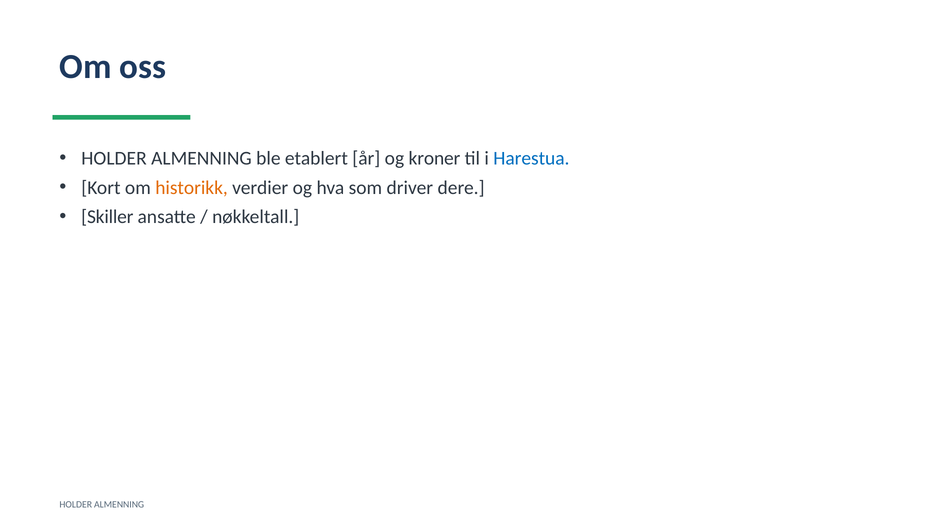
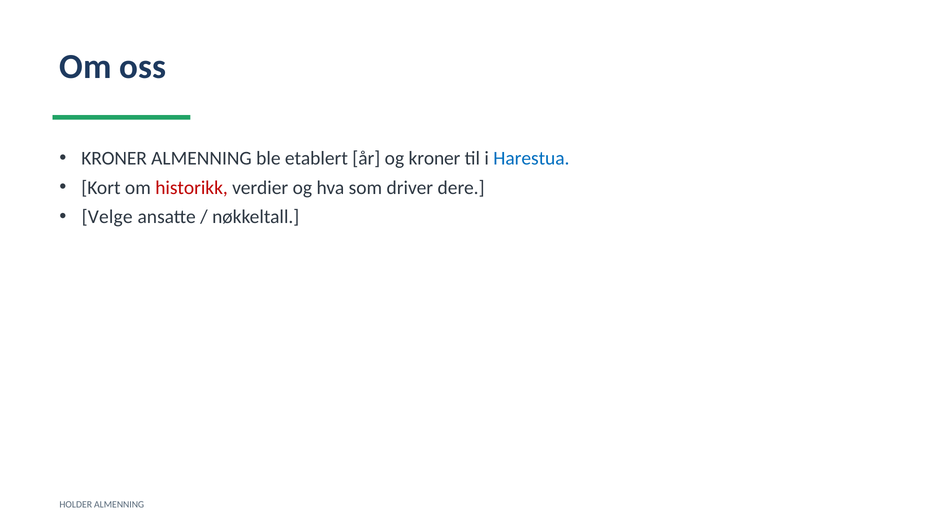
HOLDER: HOLDER -> KRONER (114, 158)
historikk colour: orange -> red (192, 187)
Skiller: Skiller -> Velge (107, 217)
